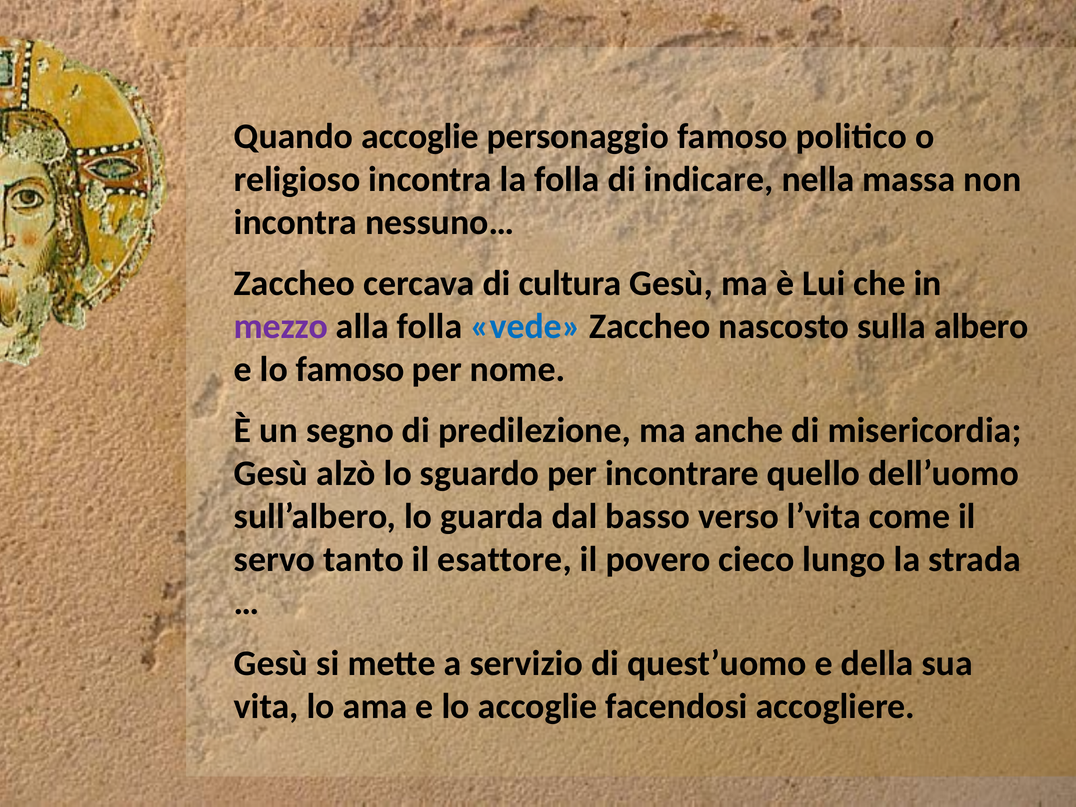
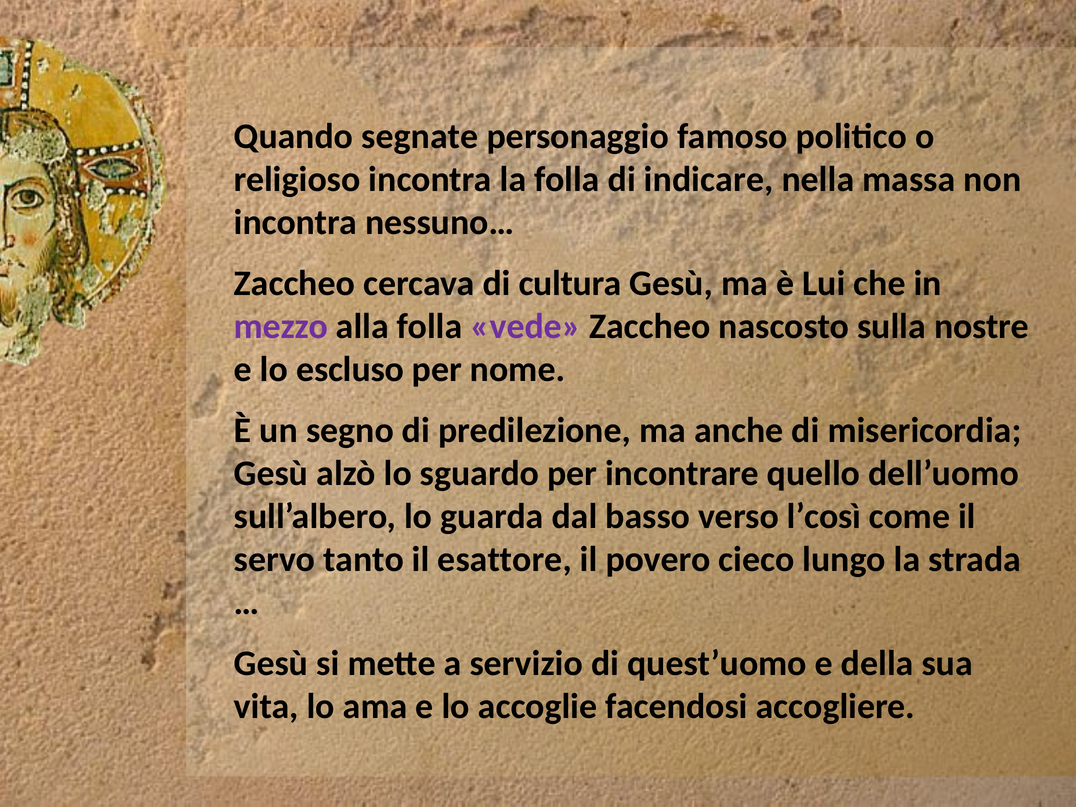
Quando accoglie: accoglie -> segnate (420, 136)
vede colour: blue -> purple (526, 326)
albero: albero -> nostre (981, 326)
lo famoso: famoso -> escluso (350, 369)
l’vita: l’vita -> l’così (824, 516)
